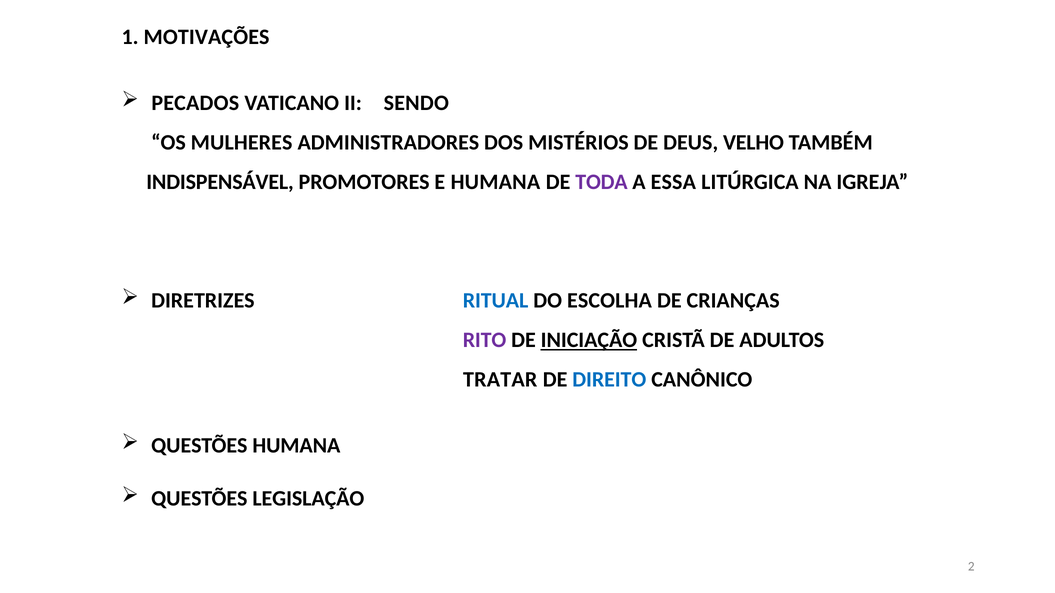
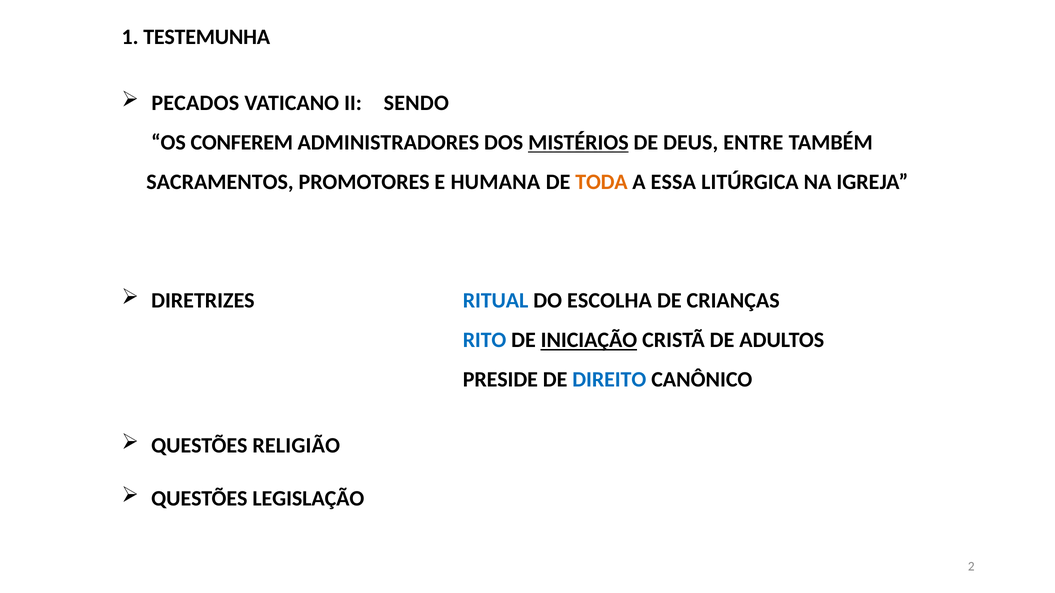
MOTIVAÇÕES: MOTIVAÇÕES -> TESTEMUNHA (207, 37)
MULHERES: MULHERES -> CONFEREM (242, 143)
MISTÉRIOS underline: none -> present (578, 143)
VELHO: VELHO -> ENTRE (753, 143)
INDISPENSÁVEL: INDISPENSÁVEL -> SACRAMENTOS (220, 182)
TODA colour: purple -> orange (601, 182)
RITO colour: purple -> blue (485, 340)
TRATAR: TRATAR -> PRESIDE (500, 380)
QUESTÕES HUMANA: HUMANA -> RELIGIÃO (296, 446)
